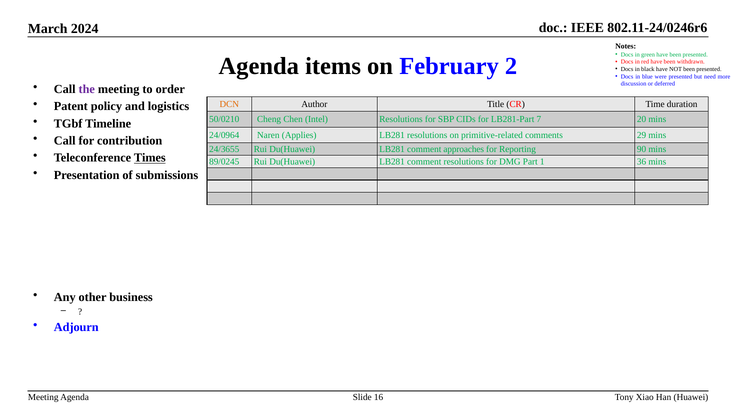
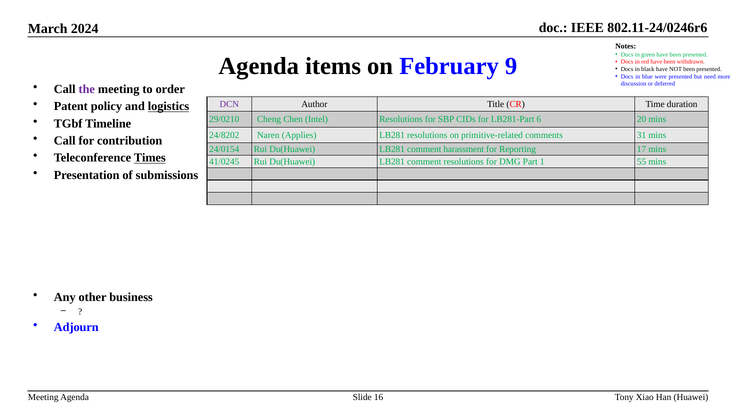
2: 2 -> 9 (511, 66)
DCN colour: orange -> purple (229, 104)
logistics underline: none -> present (169, 106)
50/0210: 50/0210 -> 29/0210 (224, 119)
7: 7 -> 6 (539, 119)
24/0964: 24/0964 -> 24/8202 (224, 135)
29: 29 -> 31 (642, 135)
24/3655: 24/3655 -> 24/0154 (224, 149)
approaches: approaches -> harassment (464, 149)
90: 90 -> 17 (642, 149)
89/0245: 89/0245 -> 41/0245 (224, 161)
36: 36 -> 55 (642, 161)
